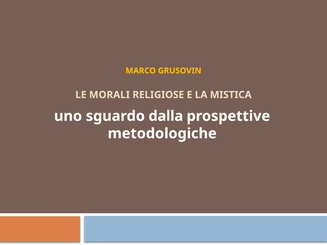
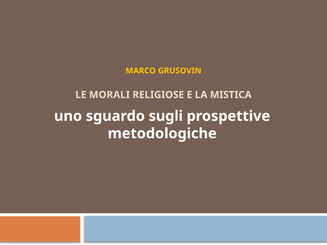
dalla: dalla -> sugli (166, 116)
